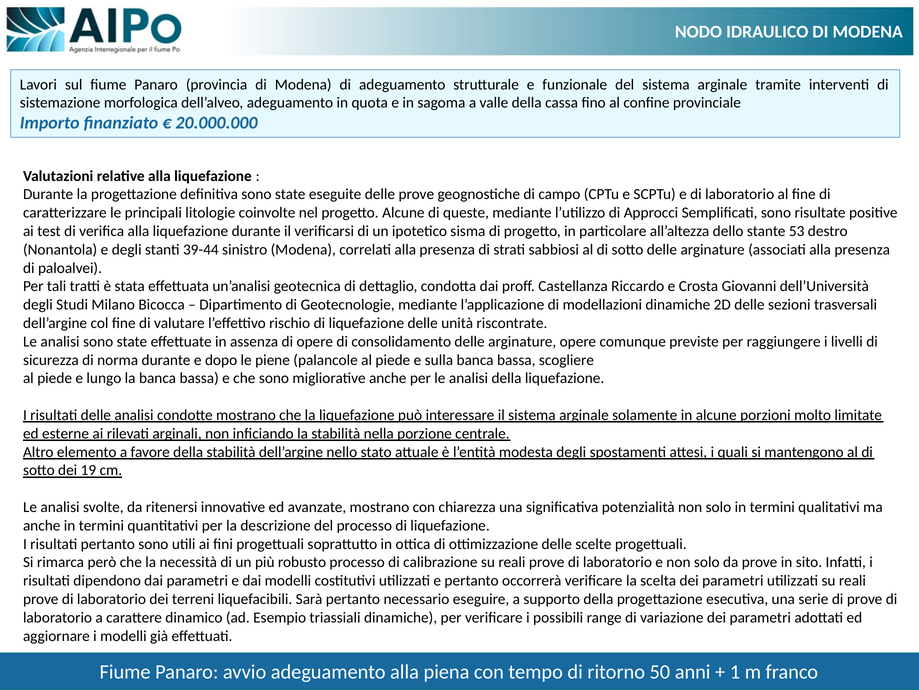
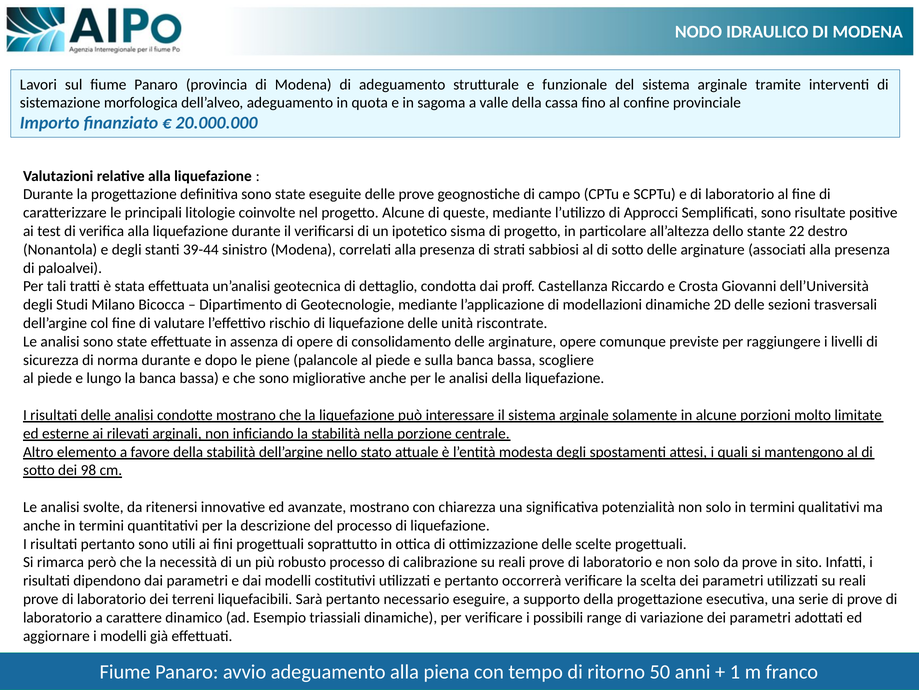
53: 53 -> 22 (797, 231)
19: 19 -> 98 (88, 470)
